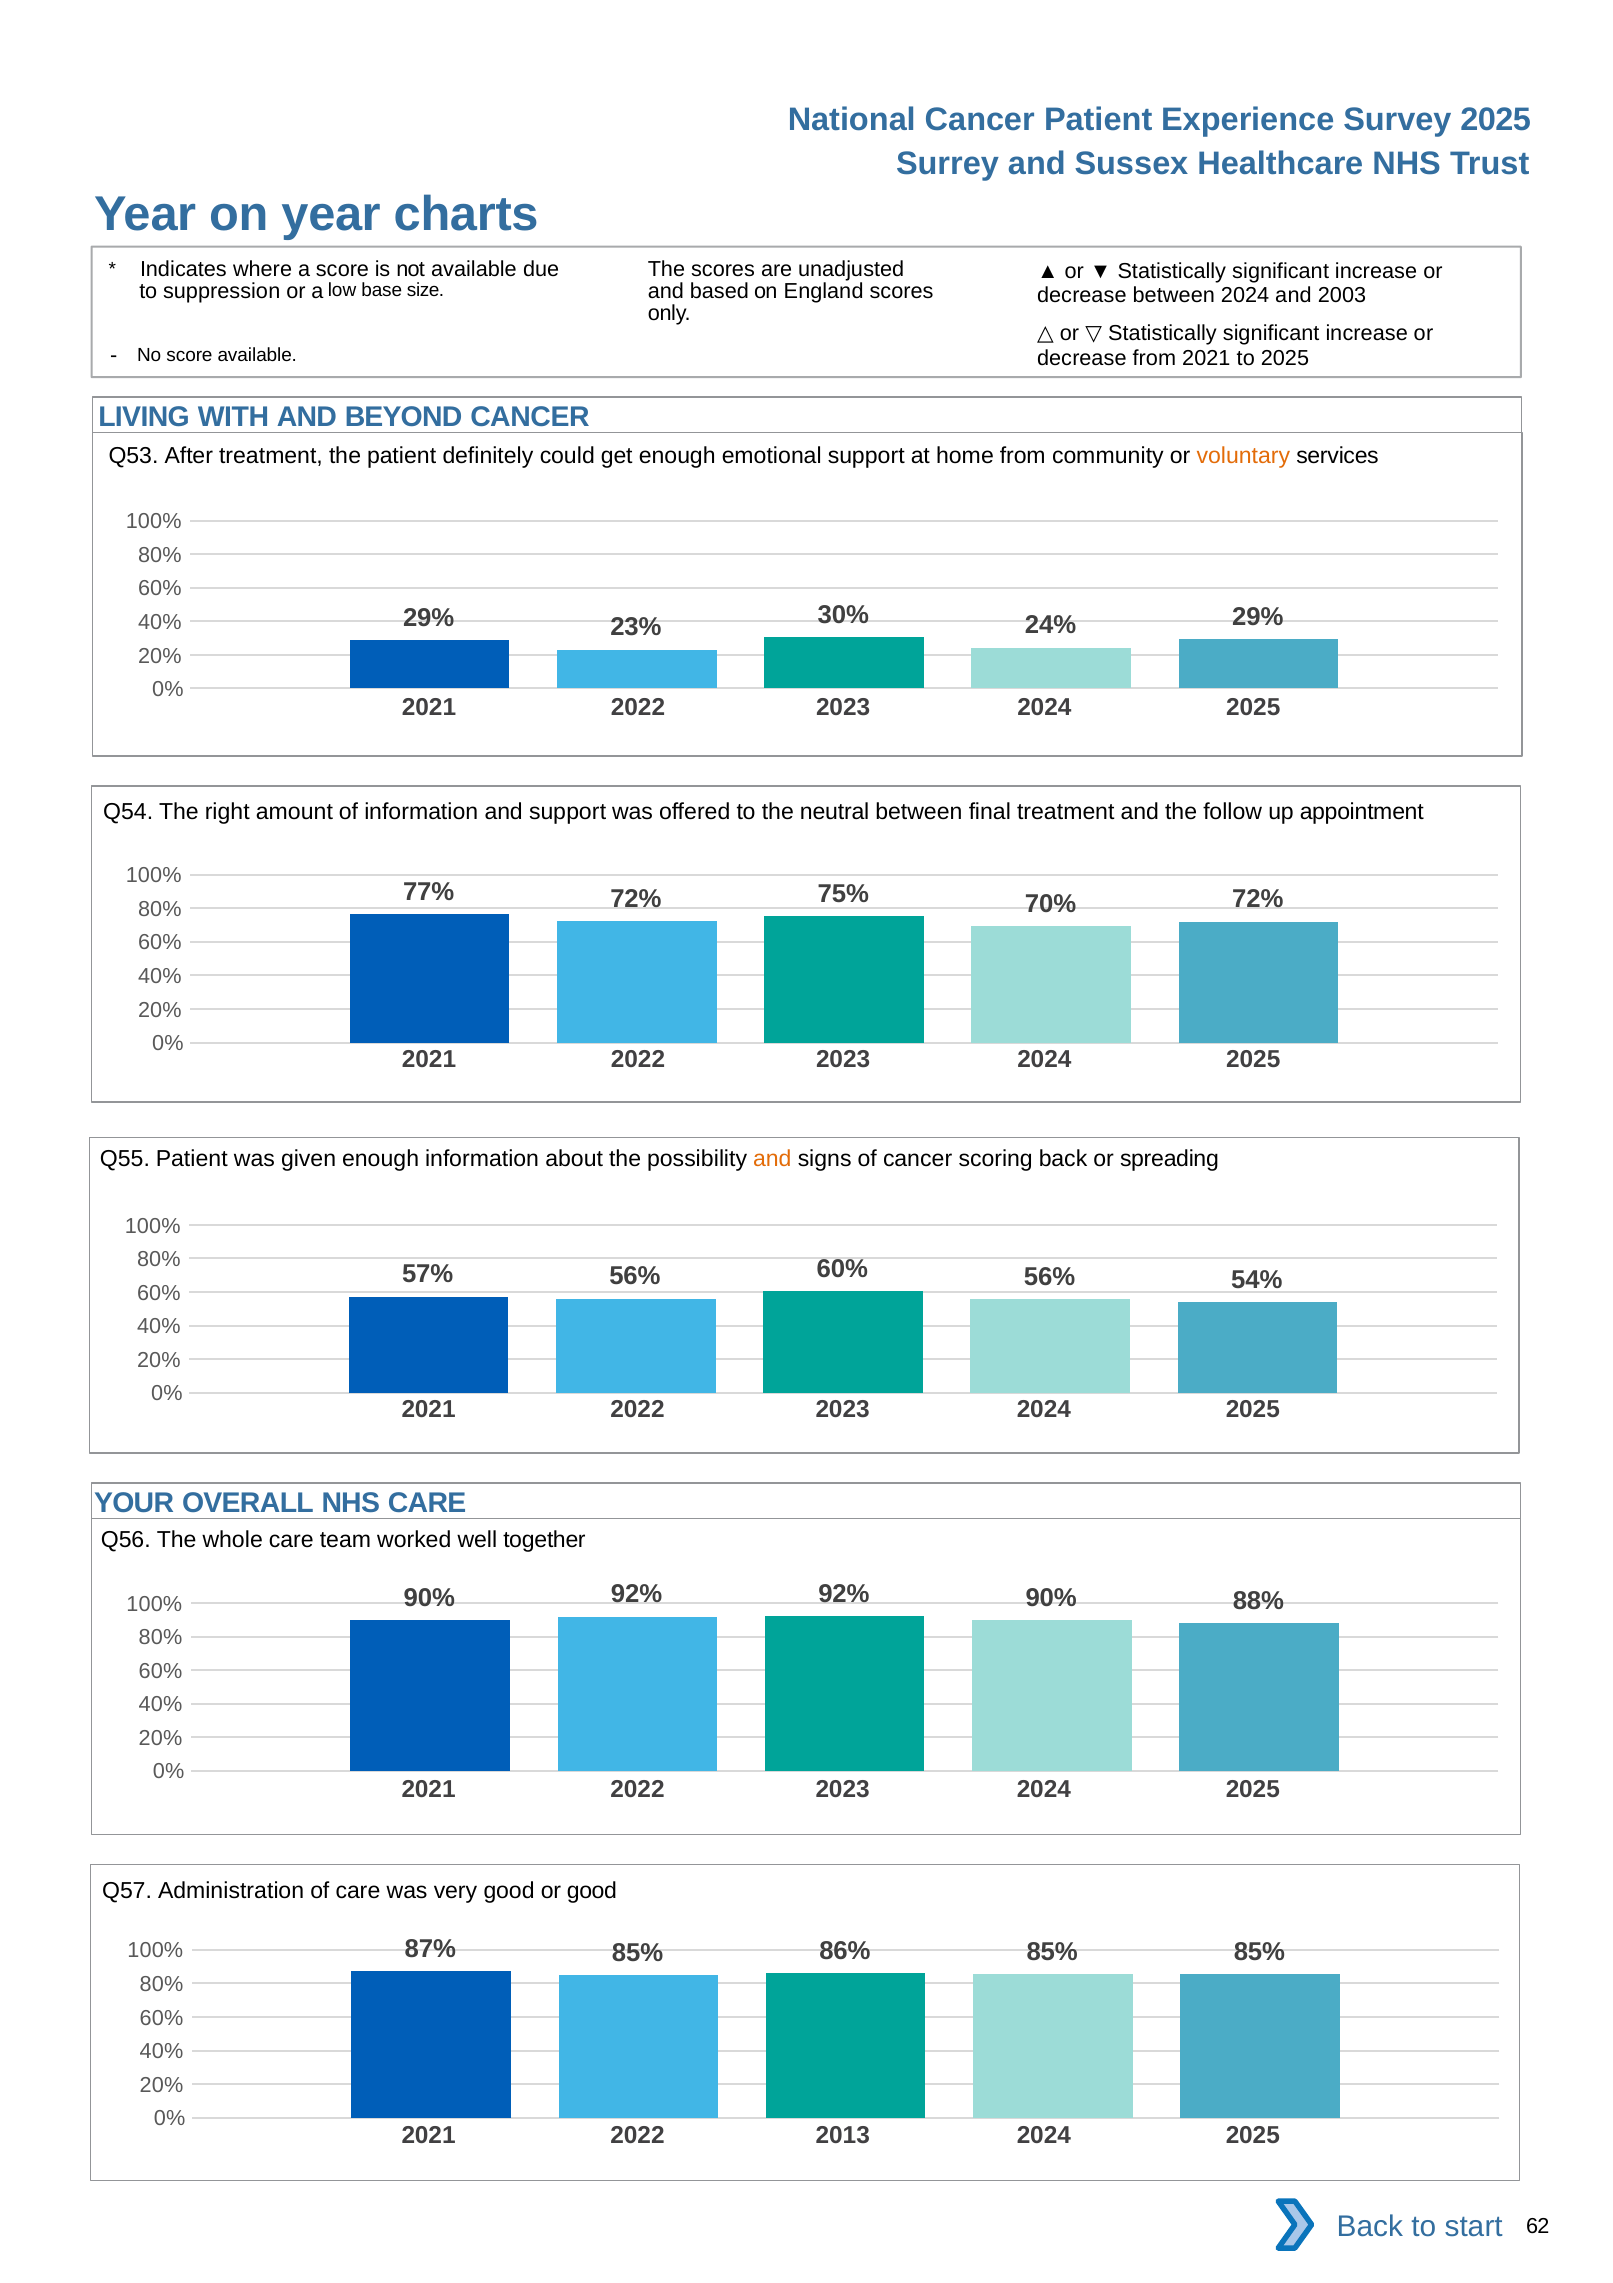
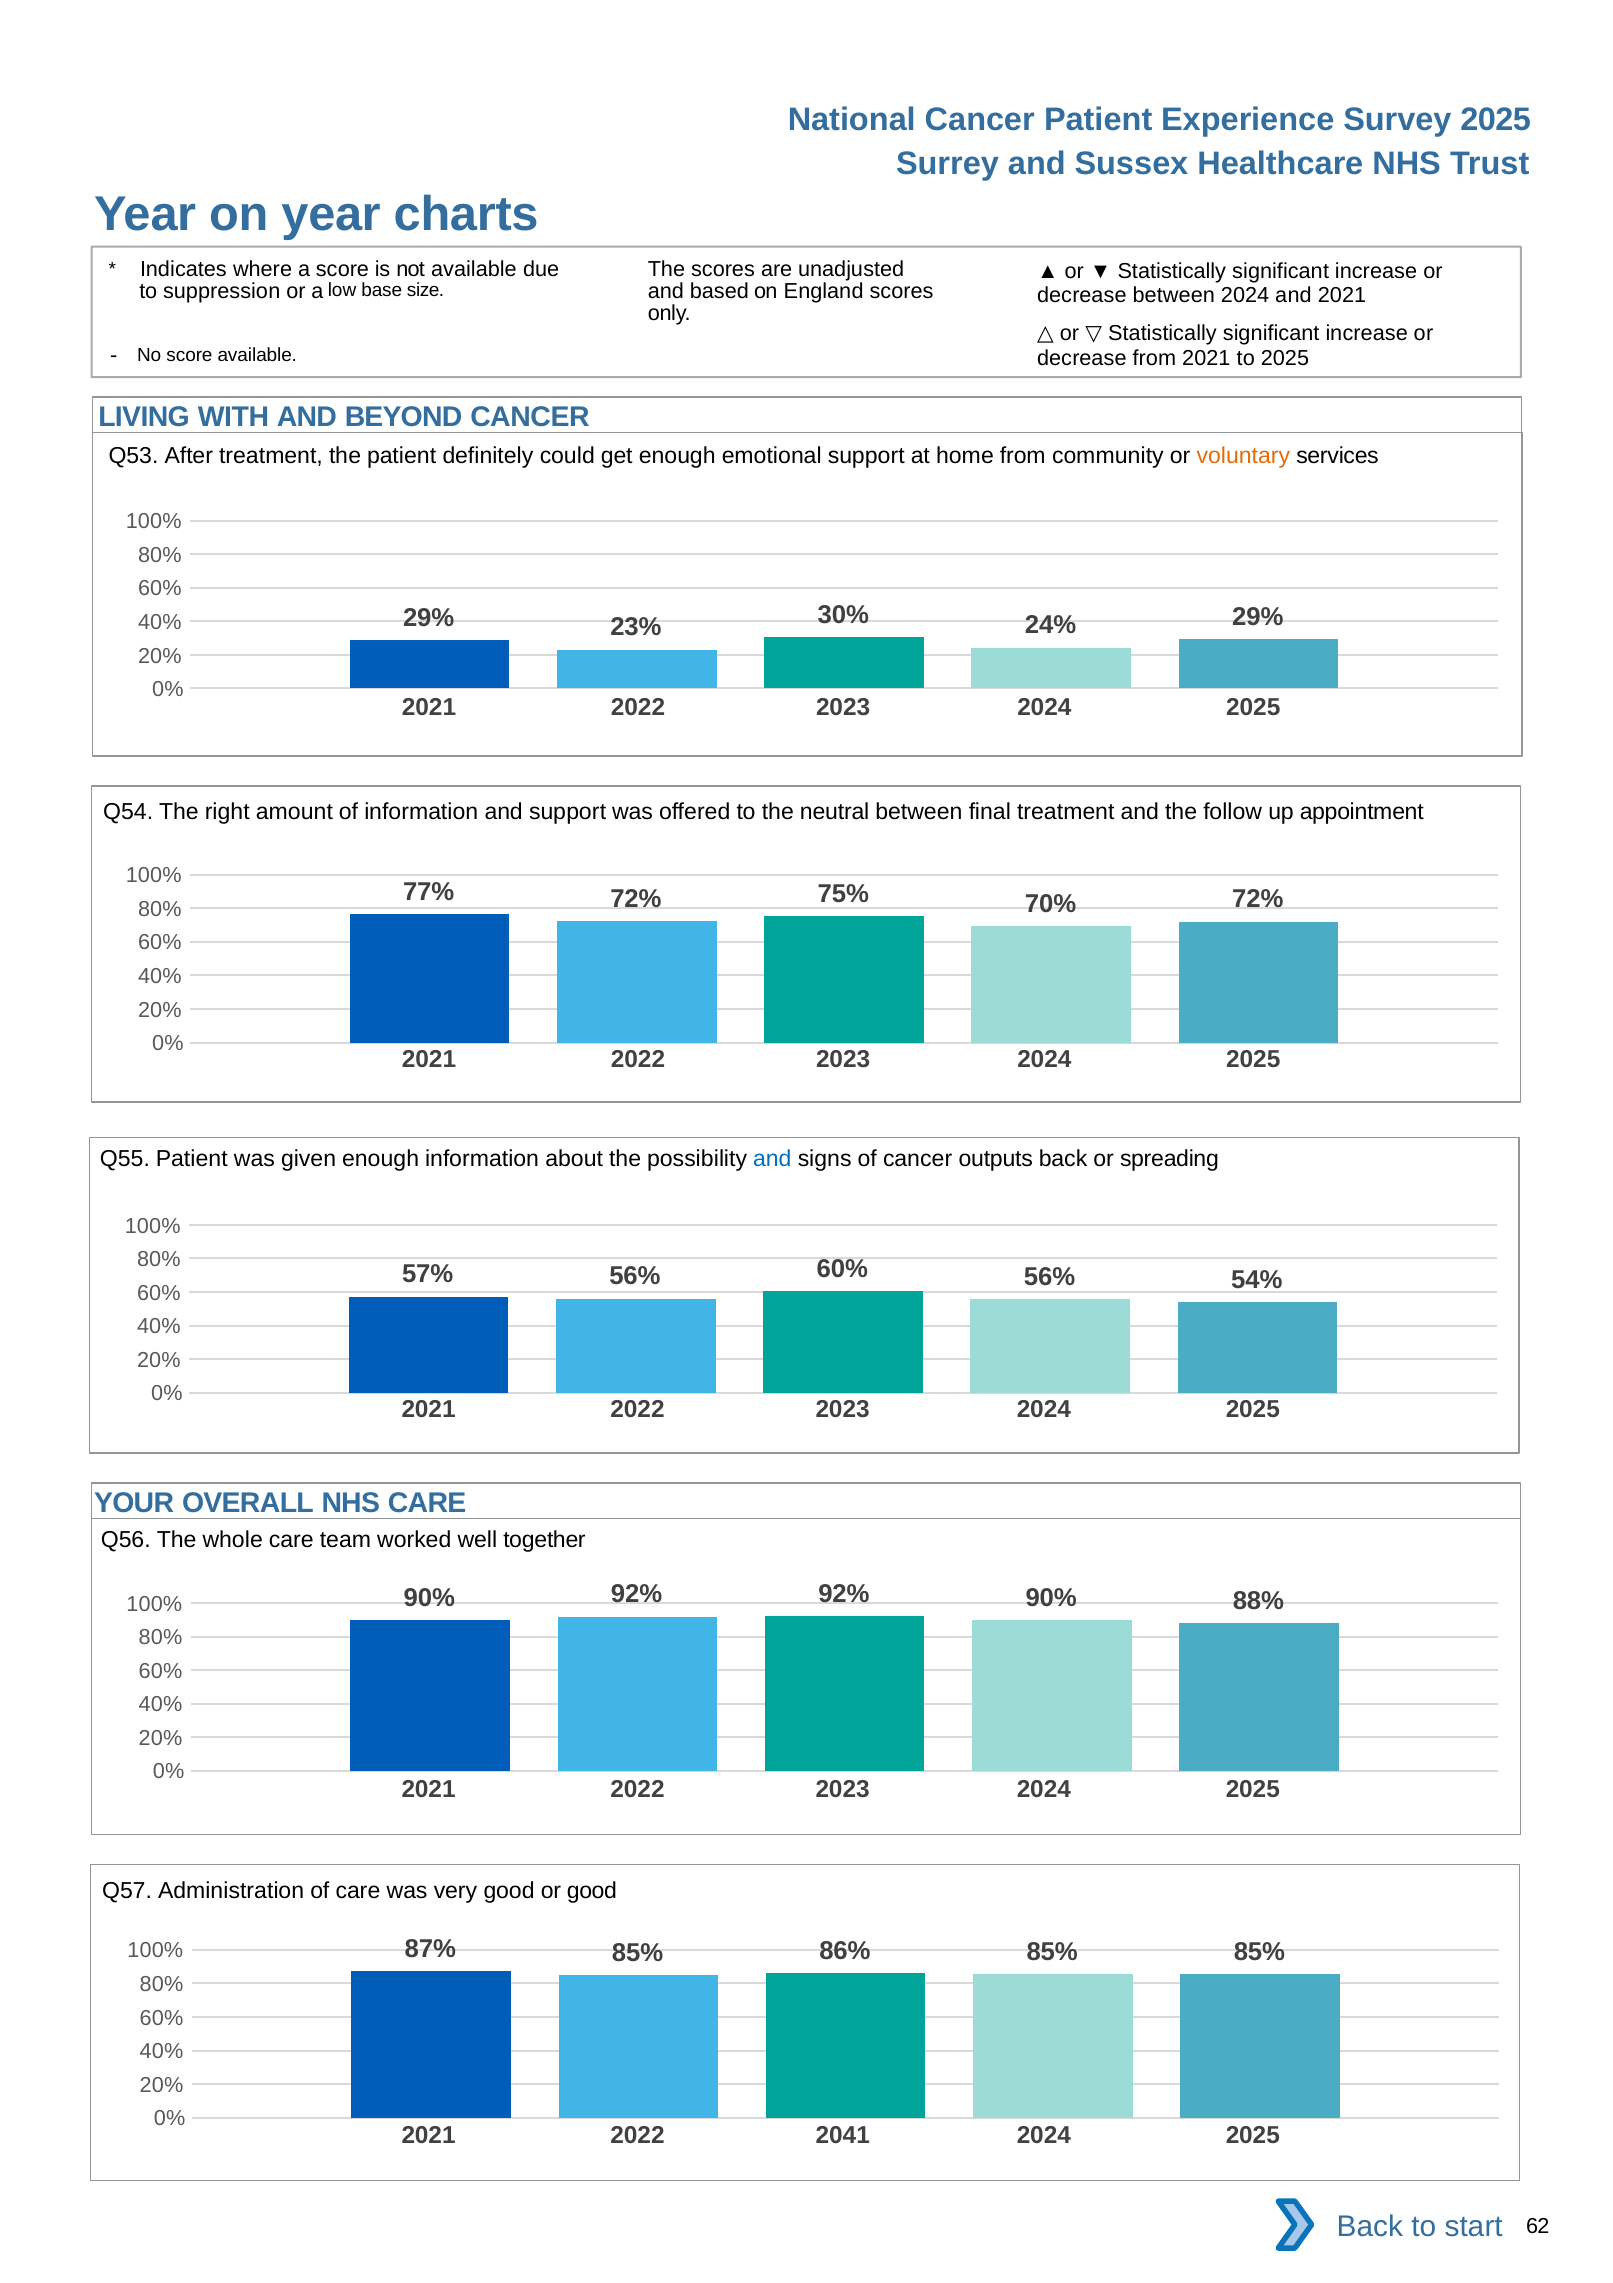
and 2003: 2003 -> 2021 (1342, 296)
and colour: orange -> blue (772, 1159)
scoring: scoring -> outputs (996, 1159)
2013: 2013 -> 2041 (843, 2135)
